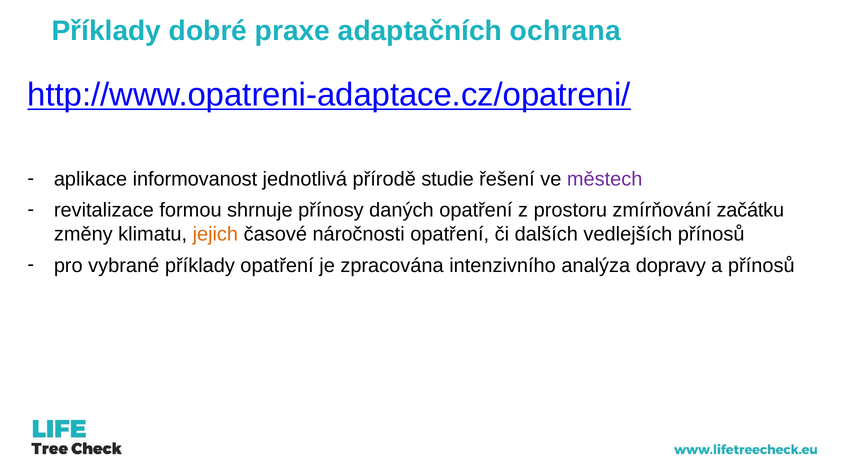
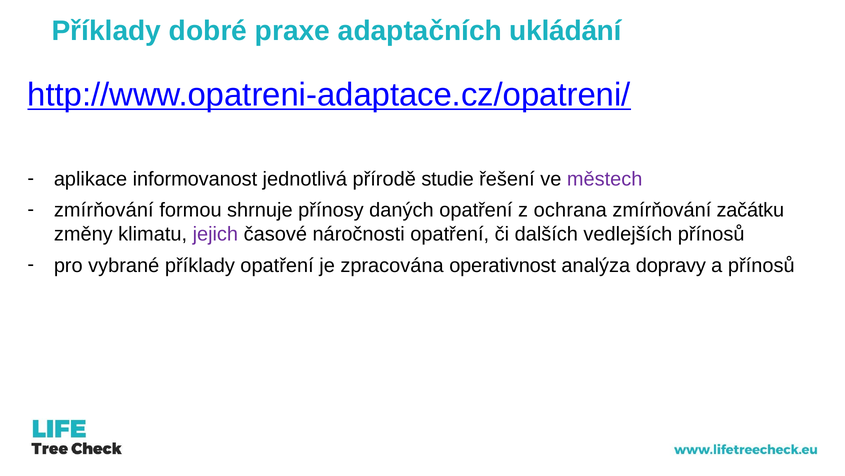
ochrana: ochrana -> ukládání (566, 31)
revitalizace: revitalizace -> zmírňování (104, 210)
prostoru: prostoru -> ochrana (570, 210)
jejich colour: orange -> purple (215, 234)
intenzivního: intenzivního -> operativnost (503, 265)
